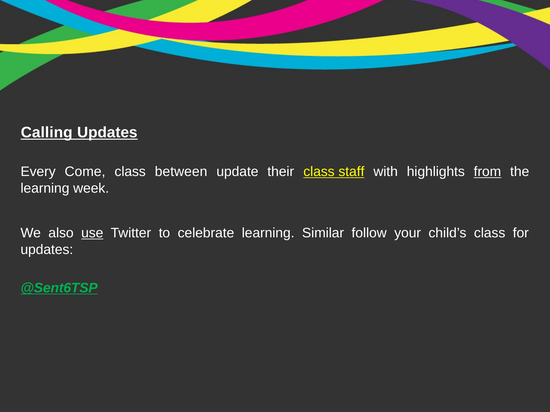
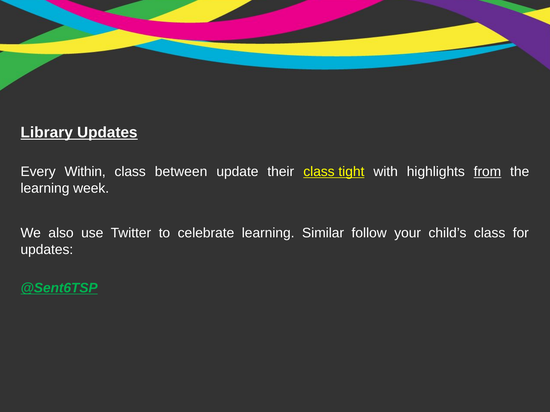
Calling: Calling -> Library (47, 133)
Come: Come -> Within (85, 172)
staff: staff -> tight (351, 172)
use underline: present -> none (92, 233)
